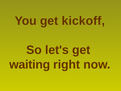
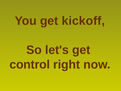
waiting: waiting -> control (30, 64)
